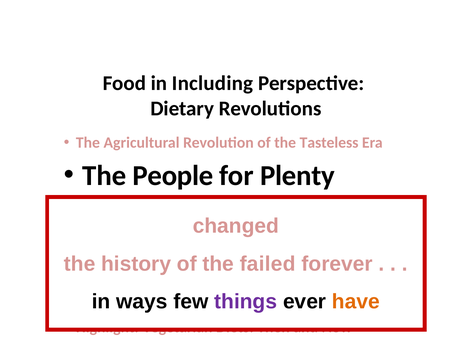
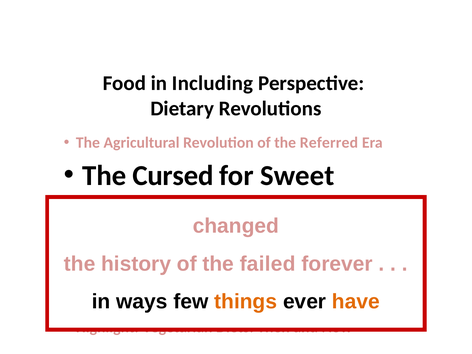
Tasteless: Tasteless -> Referred (329, 143)
People: People -> Cursed (173, 176)
Plenty: Plenty -> Sweet (297, 176)
things colour: purple -> orange (246, 302)
